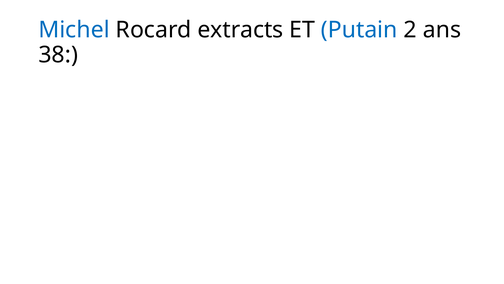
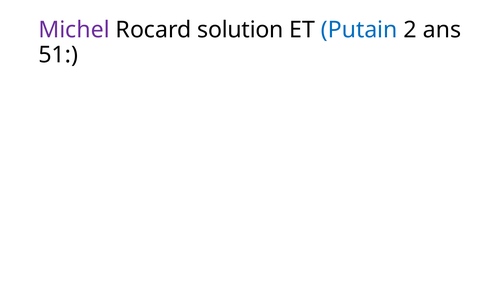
Michel colour: blue -> purple (74, 30)
extracts: extracts -> solution (240, 30)
38: 38 -> 51 (58, 55)
